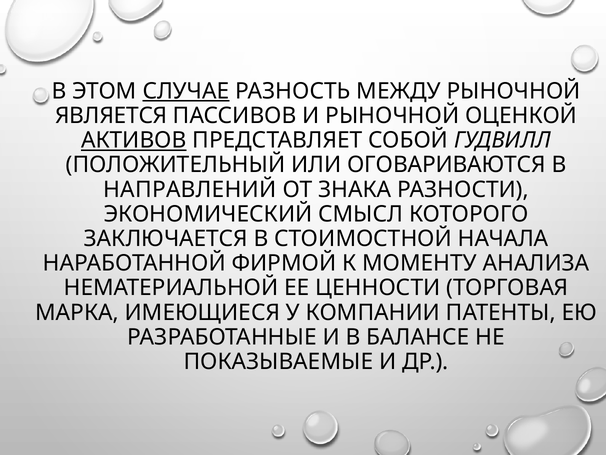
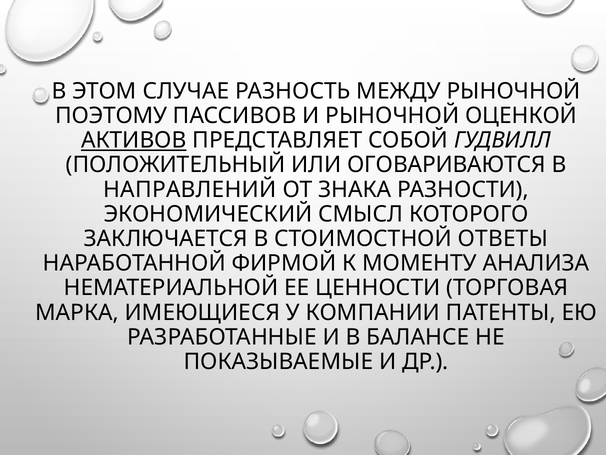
СЛУЧАЕ underline: present -> none (186, 91)
ЯВЛЯЕТСЯ: ЯВЛЯЕТСЯ -> ПОЭТОМУ (111, 116)
НАЧАЛА: НАЧАЛА -> ОТВЕТЫ (503, 238)
